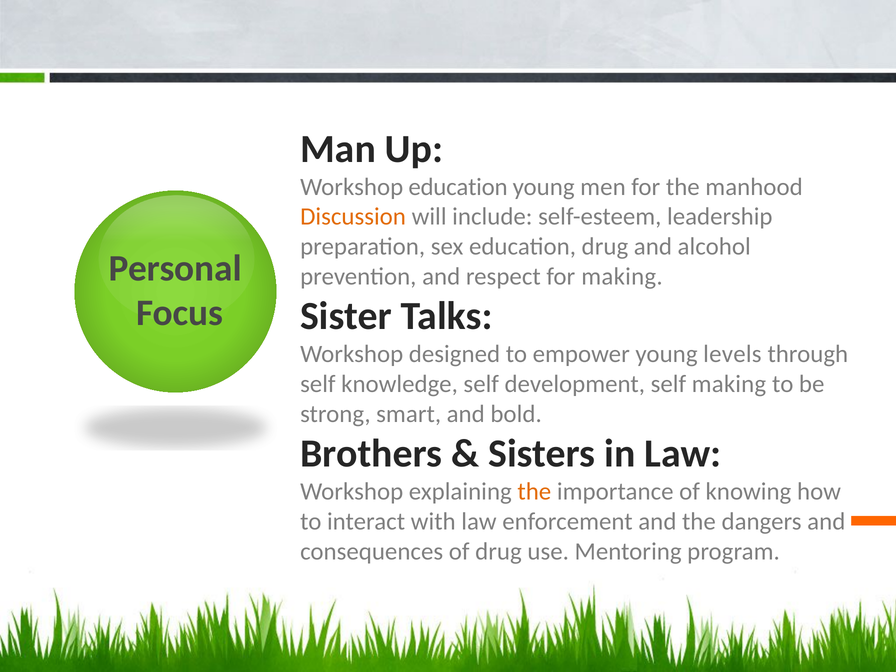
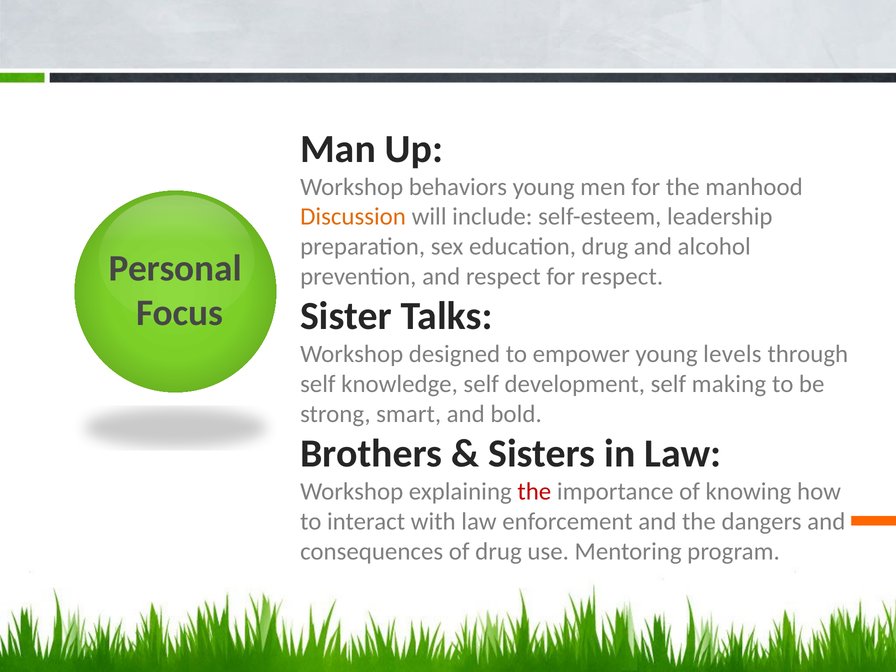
Workshop education: education -> behaviors (458, 187)
for making: making -> respect (622, 276)
the colour: orange -> red (534, 492)
